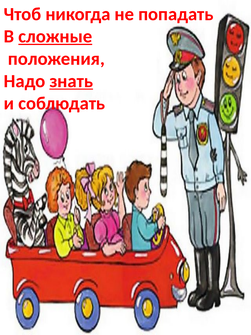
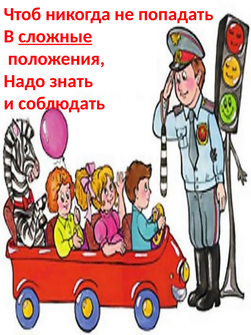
знать underline: present -> none (71, 81)
